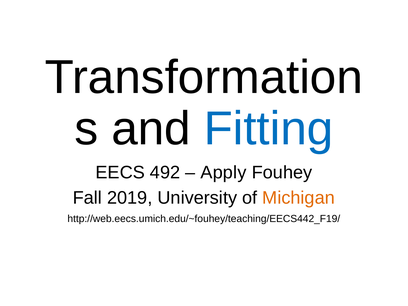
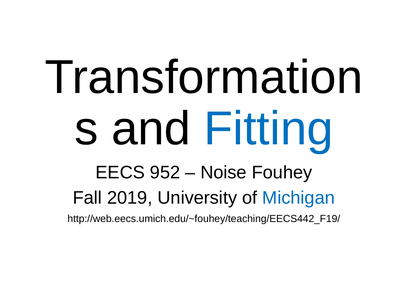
492: 492 -> 952 (165, 172)
Apply: Apply -> Noise (224, 172)
Michigan colour: orange -> blue (299, 198)
